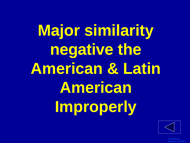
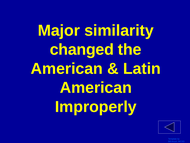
negative: negative -> changed (82, 49)
